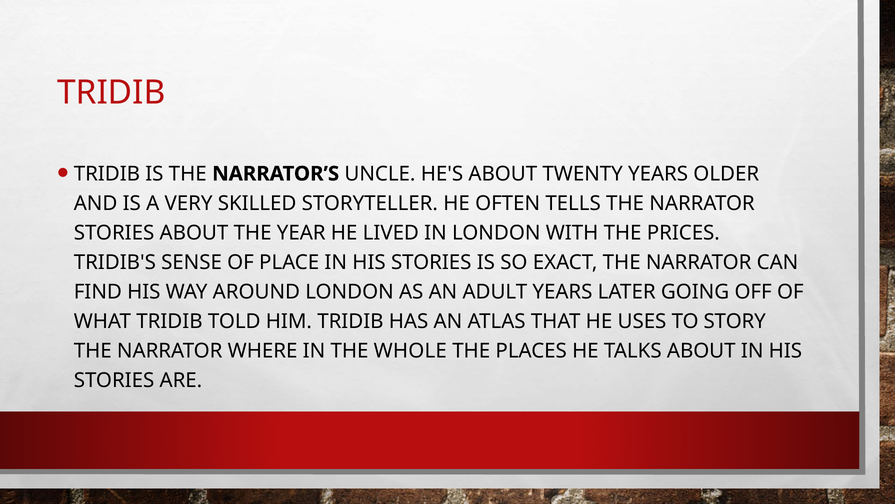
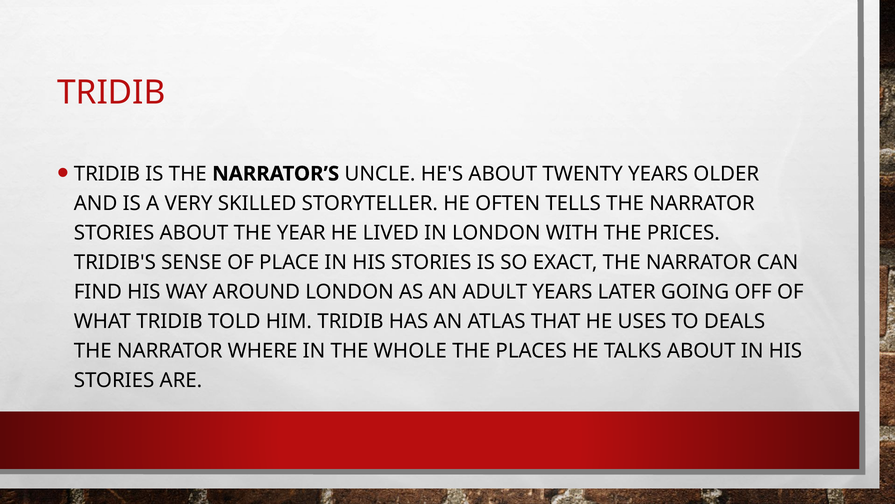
STORY: STORY -> DEALS (735, 321)
